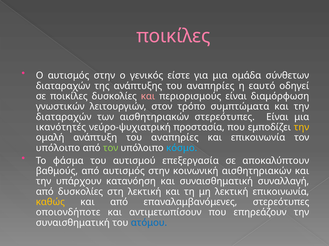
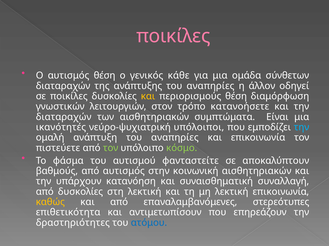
Ο αυτισμός στην: στην -> θέση (105, 76)
είστε: είστε -> κάθε (179, 76)
εαυτό: εαυτό -> άλλον (262, 86)
και colour: pink -> yellow (148, 97)
περιορισμούς είναι: είναι -> θέση (236, 97)
συμπτώματα: συμπτώματα -> κατανοήσετε (240, 107)
αισθητηριακών στερεότυπες: στερεότυπες -> συμπτώματα (225, 117)
προστασία: προστασία -> υπόλοιποι (199, 128)
την colour: yellow -> light blue (302, 128)
υπόλοιπο: υπόλοιπο -> πιστεύετε (58, 148)
κόσμο colour: light blue -> light green (182, 148)
επεξεργασία: επεξεργασία -> φανταστείτε (191, 161)
οποιονδήποτε: οποιονδήποτε -> επιθετικότητα (68, 213)
συναισθηματική: συναισθηματική -> δραστηριότητες (73, 223)
